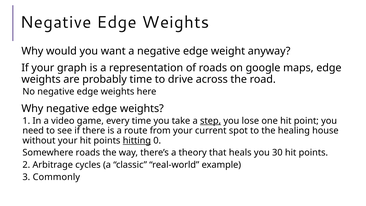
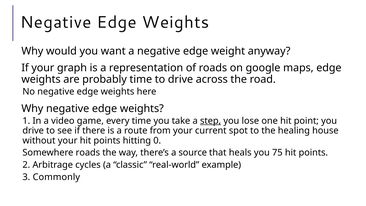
need: need -> drive (33, 131)
hitting underline: present -> none (137, 140)
theory: theory -> source (193, 153)
30: 30 -> 75 (277, 153)
